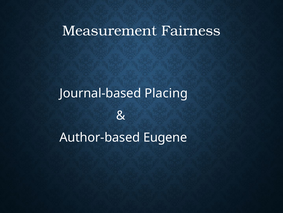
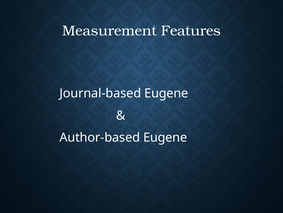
Fairness: Fairness -> Features (191, 31)
Journal-based Placing: Placing -> Eugene (166, 93)
